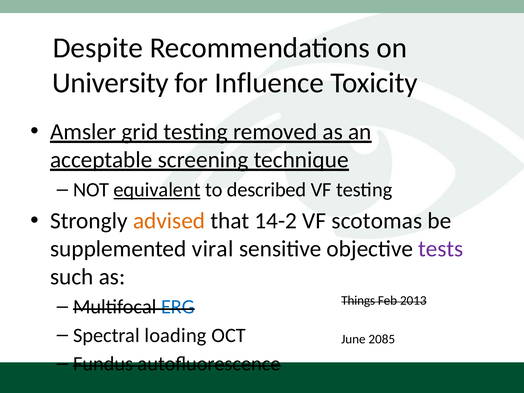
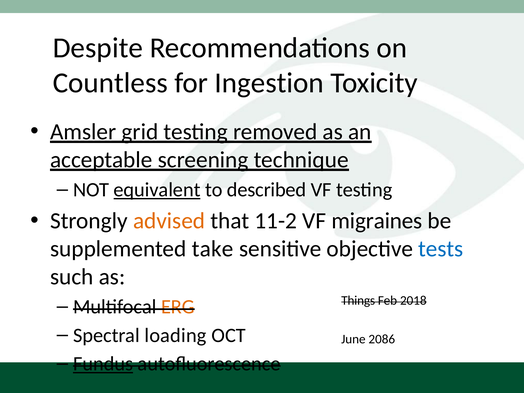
University: University -> Countless (110, 83)
Influence: Influence -> Ingestion (269, 83)
14-2: 14-2 -> 11-2 (276, 221)
scotomas: scotomas -> migraines (377, 221)
viral: viral -> take (213, 249)
tests colour: purple -> blue (441, 249)
2013: 2013 -> 2018 (413, 301)
ERG colour: blue -> orange (178, 307)
2085: 2085 -> 2086 (382, 339)
Fundus underline: none -> present (103, 364)
